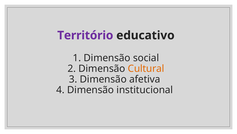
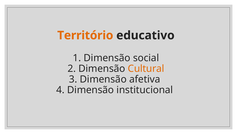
Território colour: purple -> orange (85, 35)
